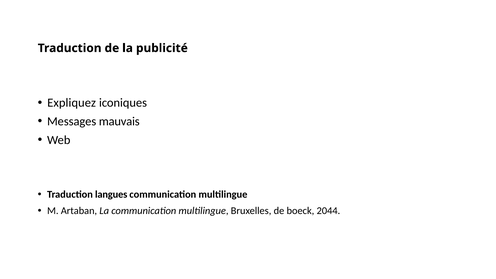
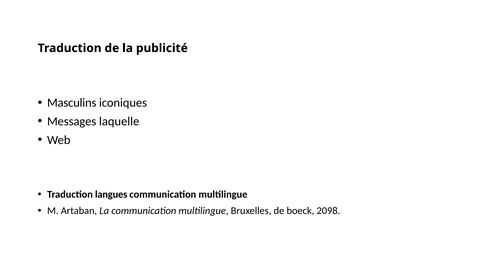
Expliquez: Expliquez -> Masculins (72, 103)
mauvais: mauvais -> laquelle (119, 121)
2044: 2044 -> 2098 (328, 211)
